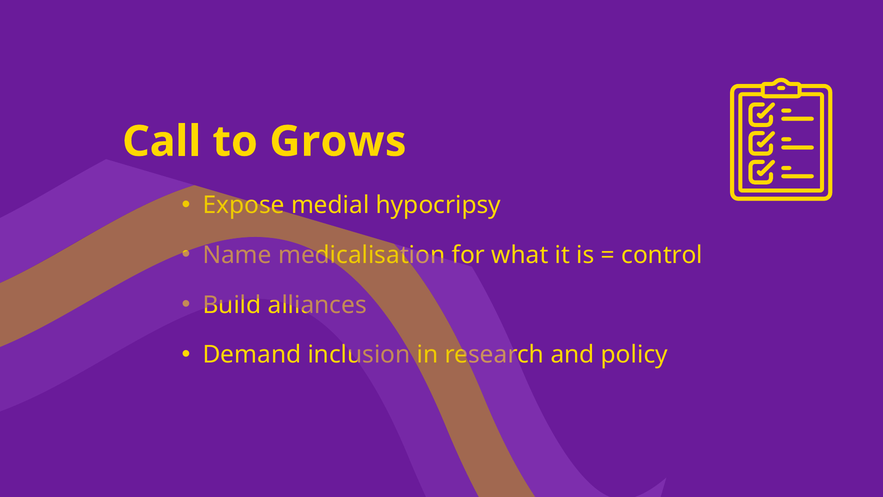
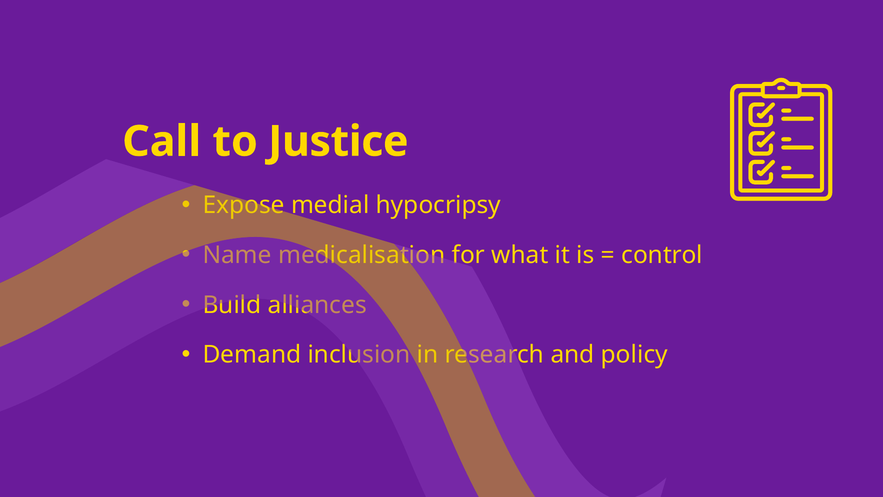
Grows: Grows -> Justice (338, 142)
